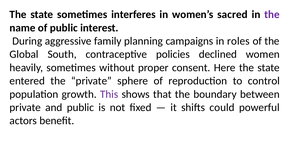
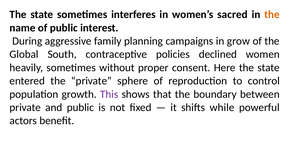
the colour: purple -> orange (272, 14)
roles: roles -> grow (238, 41)
could: could -> while (222, 107)
